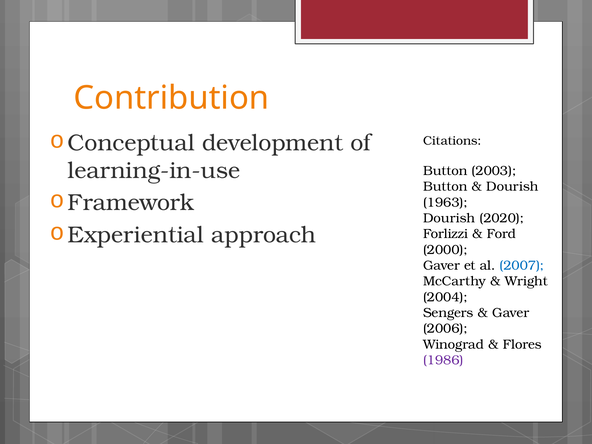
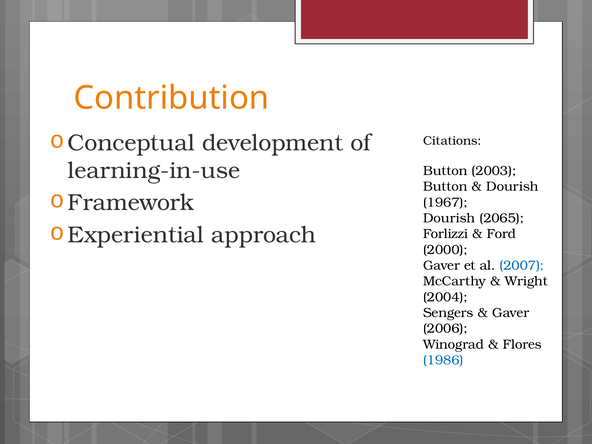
1963: 1963 -> 1967 (445, 202)
2020: 2020 -> 2065 (502, 218)
1986 colour: purple -> blue (443, 360)
